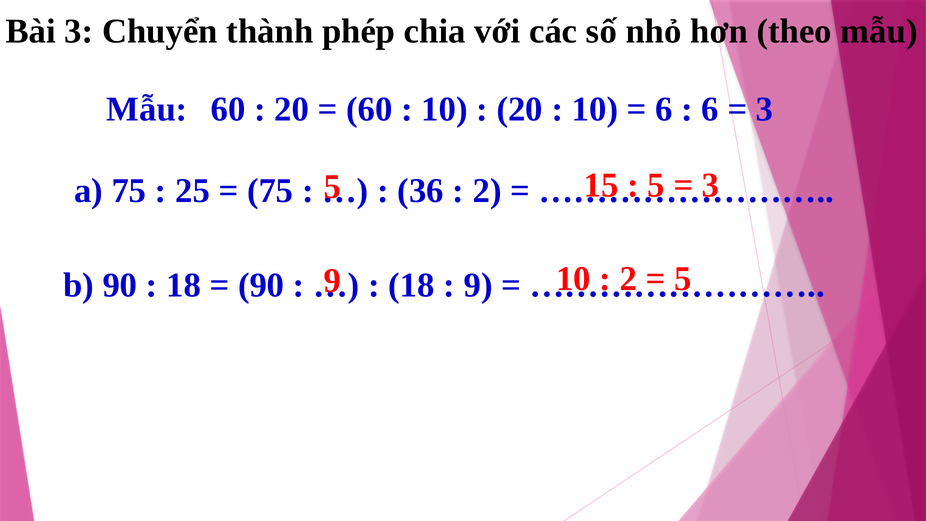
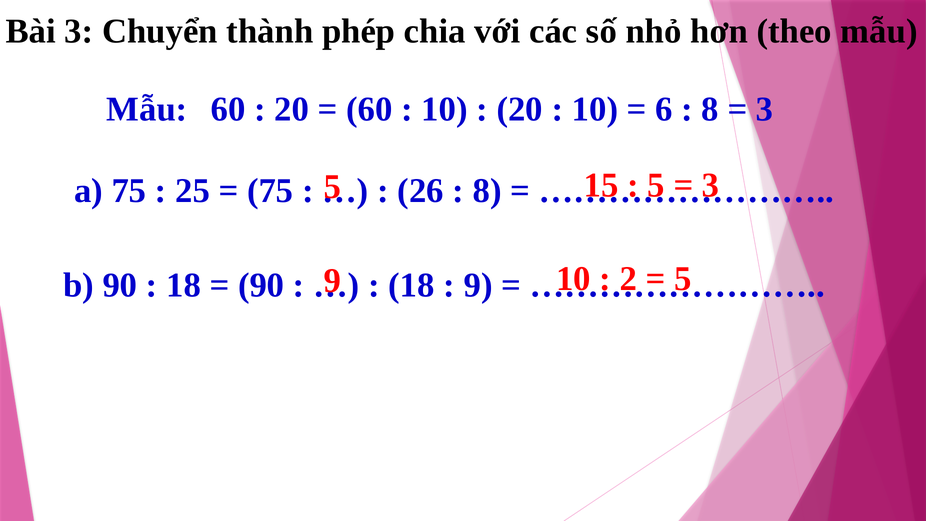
6: 6 -> 8 (710, 109)
36: 36 -> 26 (421, 191)
2: 2 -> 8 (487, 191)
